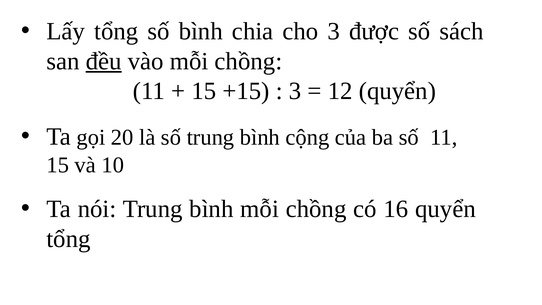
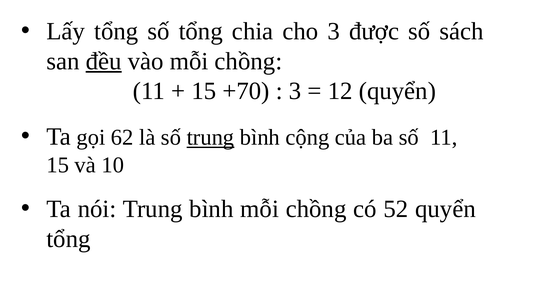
số bình: bình -> tổng (201, 31)
+15: +15 -> +70 (246, 91)
20: 20 -> 62 (122, 137)
trung underline: none -> present (210, 137)
16: 16 -> 52 (396, 209)
